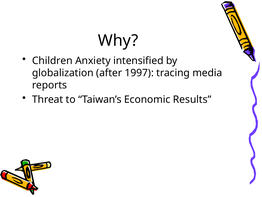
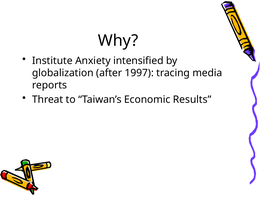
Children: Children -> Institute (52, 61)
